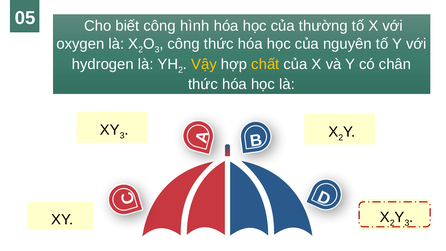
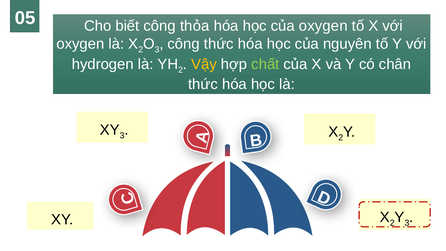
hình: hình -> thỏa (195, 26)
của thường: thường -> oxygen (323, 26)
chất colour: yellow -> light green (265, 64)
